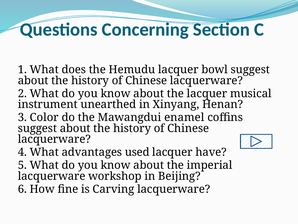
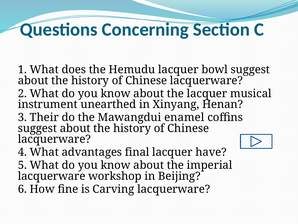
Color: Color -> Their (44, 117)
used: used -> final (137, 152)
